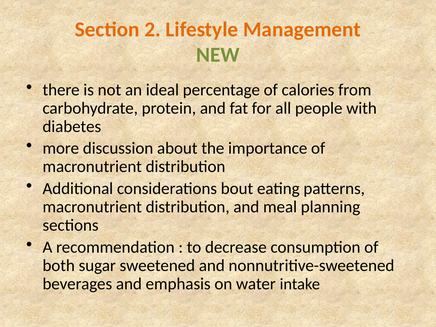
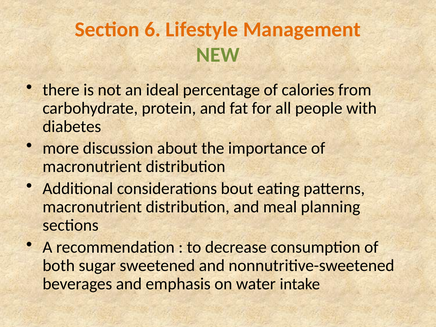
2: 2 -> 6 (153, 29)
